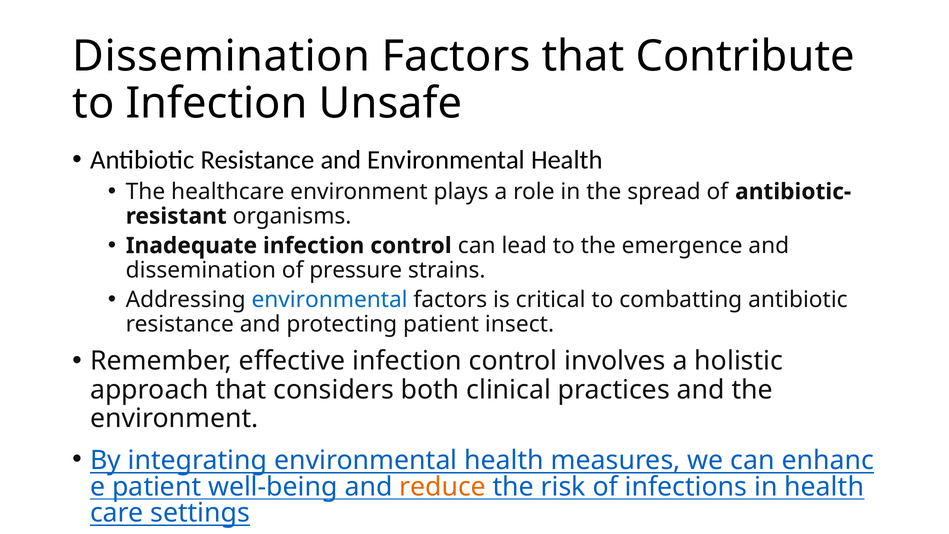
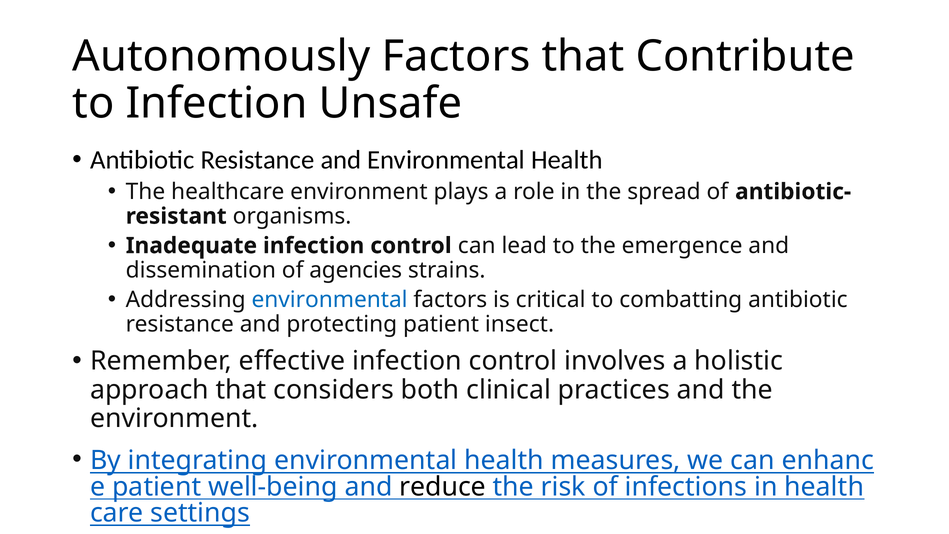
Dissemination: Dissemination -> Autonomously (221, 56)
pressure: pressure -> agencies (356, 270)
reduce colour: orange -> black (443, 487)
